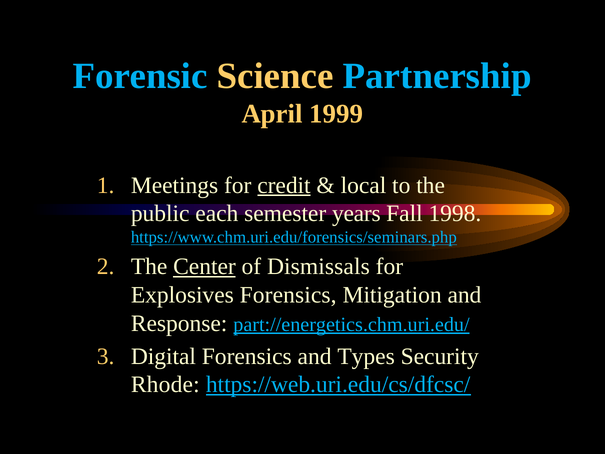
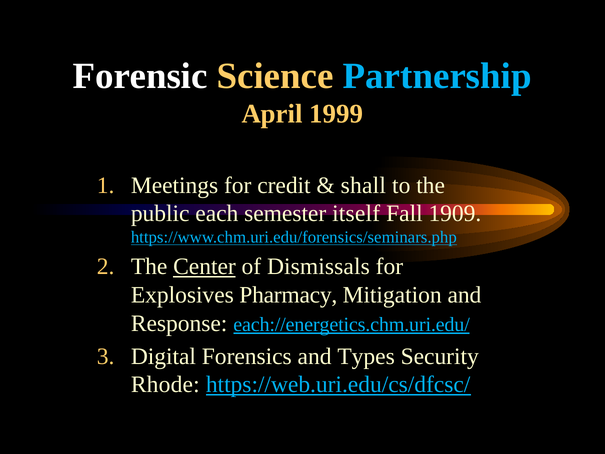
Forensic colour: light blue -> white (140, 76)
credit underline: present -> none (284, 185)
local: local -> shall (363, 185)
years: years -> itself (356, 213)
1998: 1998 -> 1909 (455, 213)
Explosives Forensics: Forensics -> Pharmacy (288, 295)
part://energetics.chm.uri.edu/: part://energetics.chm.uri.edu/ -> each://energetics.chm.uri.edu/ (352, 324)
